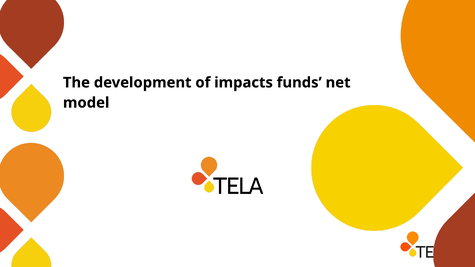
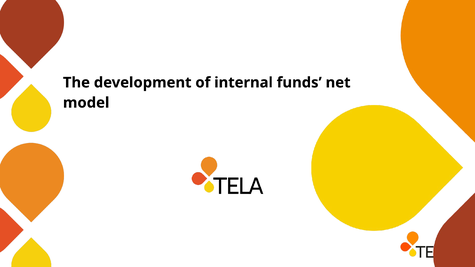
impacts: impacts -> internal (244, 83)
